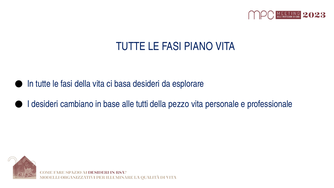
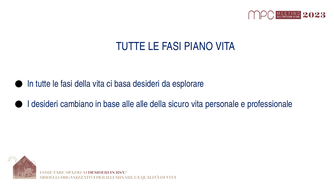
alle tutti: tutti -> alle (142, 104)
pezzo: pezzo -> sicuro (179, 104)
